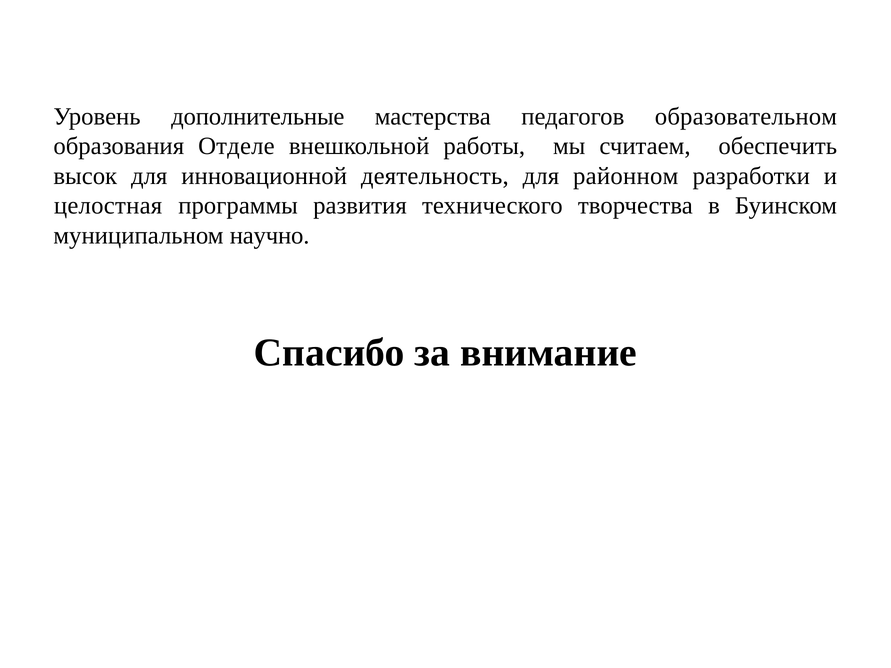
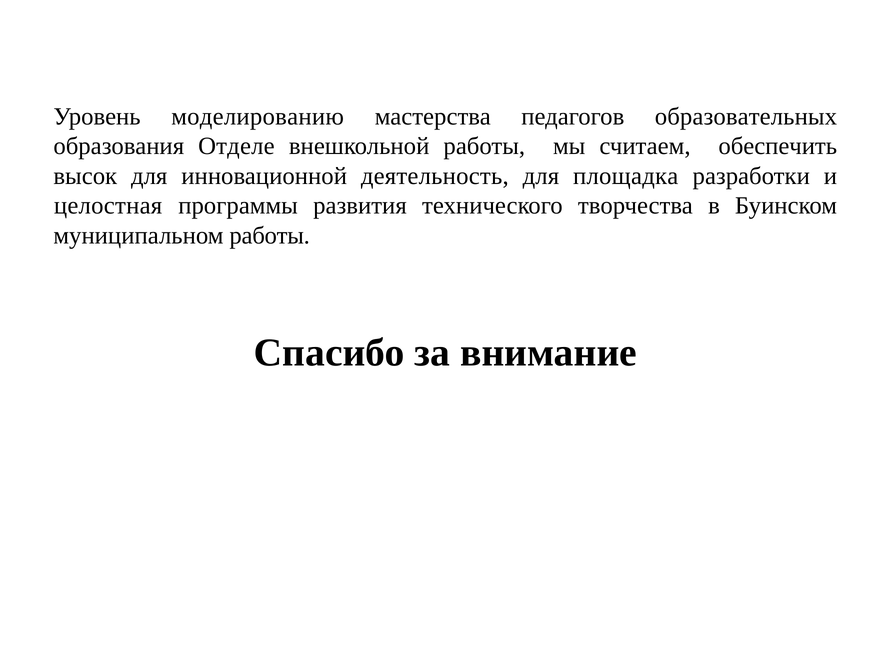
дополнительные: дополнительные -> моделированию (258, 117)
образовательном: образовательном -> образовательных (746, 117)
районном: районном -> площадка (626, 176)
муниципальном научно: научно -> работы (270, 236)
